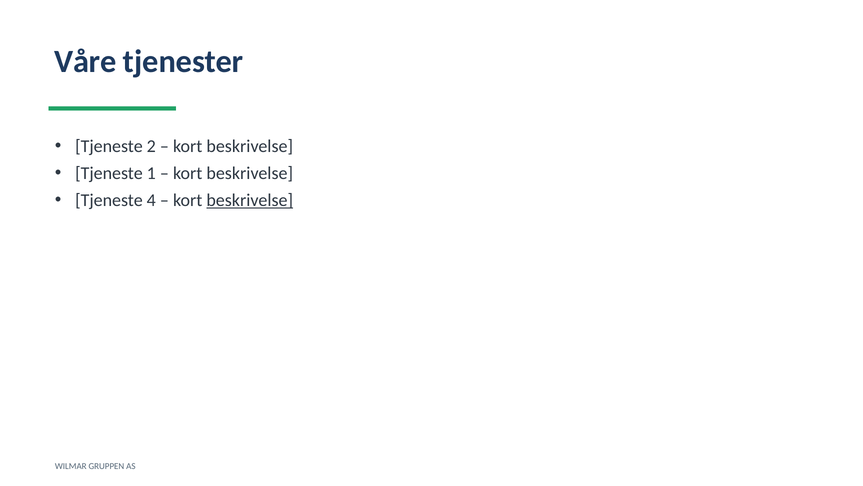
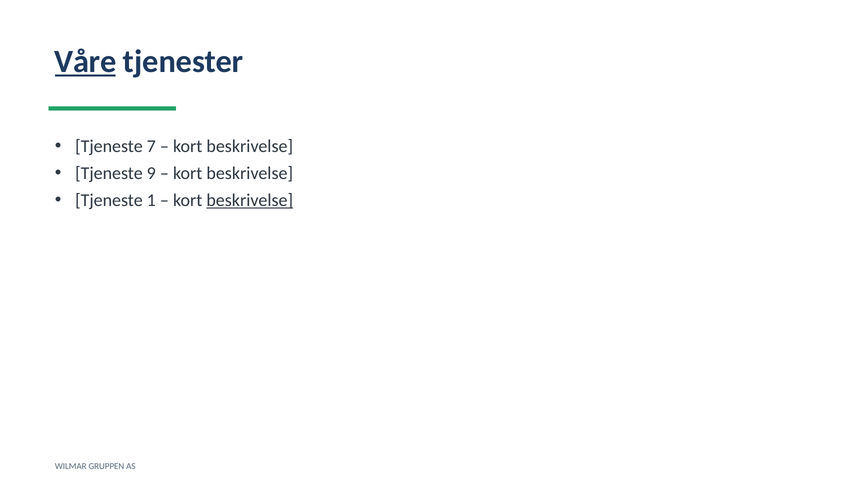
Våre underline: none -> present (85, 62)
2: 2 -> 7 (151, 146)
1: 1 -> 9 (151, 173)
4: 4 -> 1 (151, 200)
